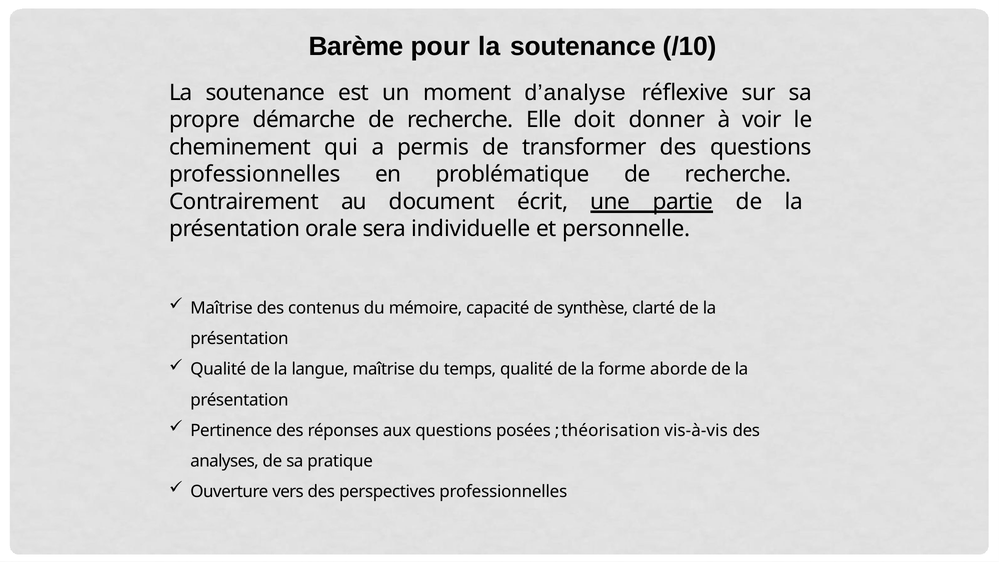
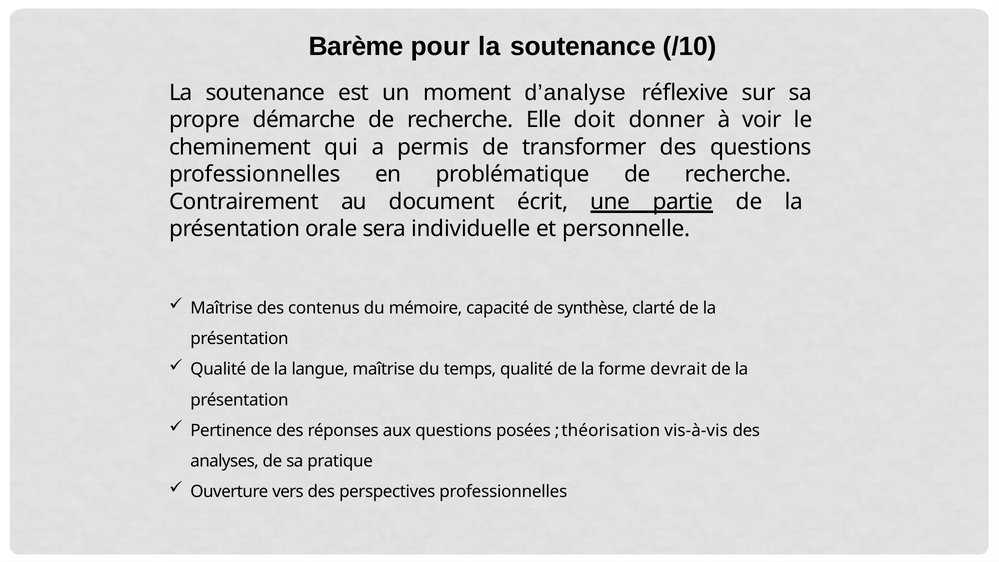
aborde: aborde -> devrait (679, 369)
